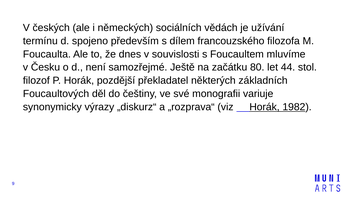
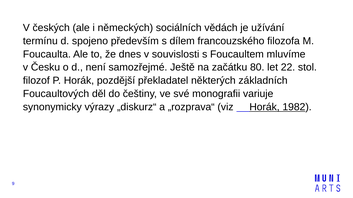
44: 44 -> 22 (288, 68)
